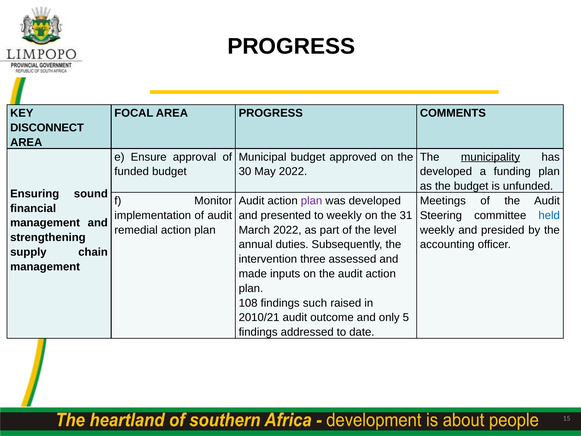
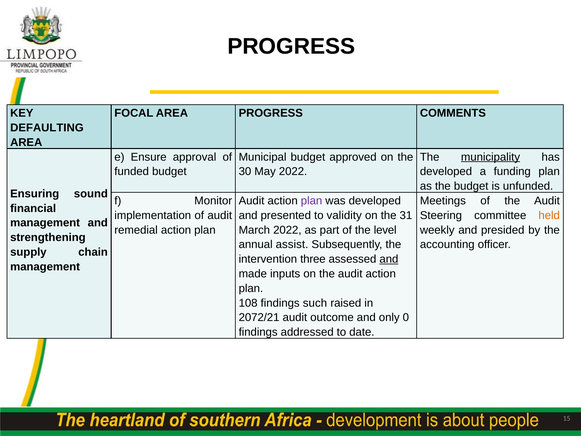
DISCONNECT: DISCONNECT -> DEFAULTING (47, 128)
to weekly: weekly -> validity (344, 215)
held colour: blue -> orange (549, 215)
duties: duties -> assist (292, 244)
and underline: none -> present (389, 259)
2010/21: 2010/21 -> 2072/21 (259, 317)
5: 5 -> 0 (406, 317)
